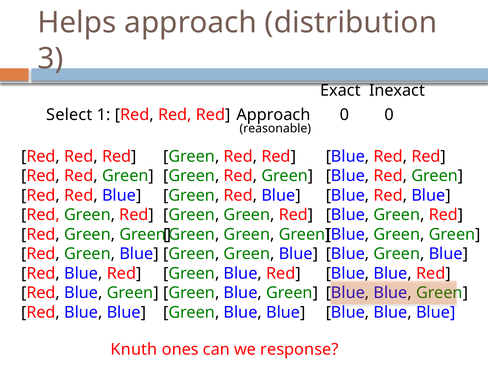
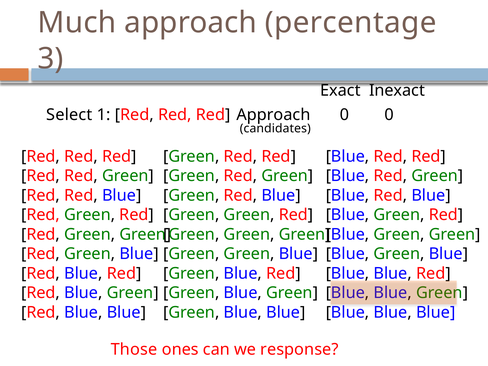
Helps: Helps -> Much (77, 23)
distribution: distribution -> percentage (351, 23)
reasonable: reasonable -> candidates (275, 128)
Knuth: Knuth -> Those (134, 349)
